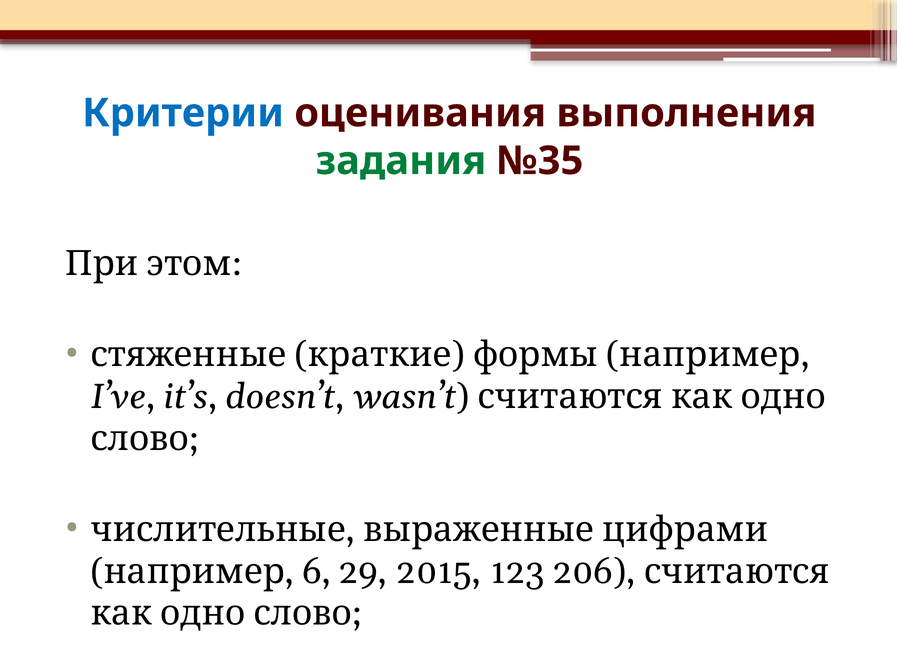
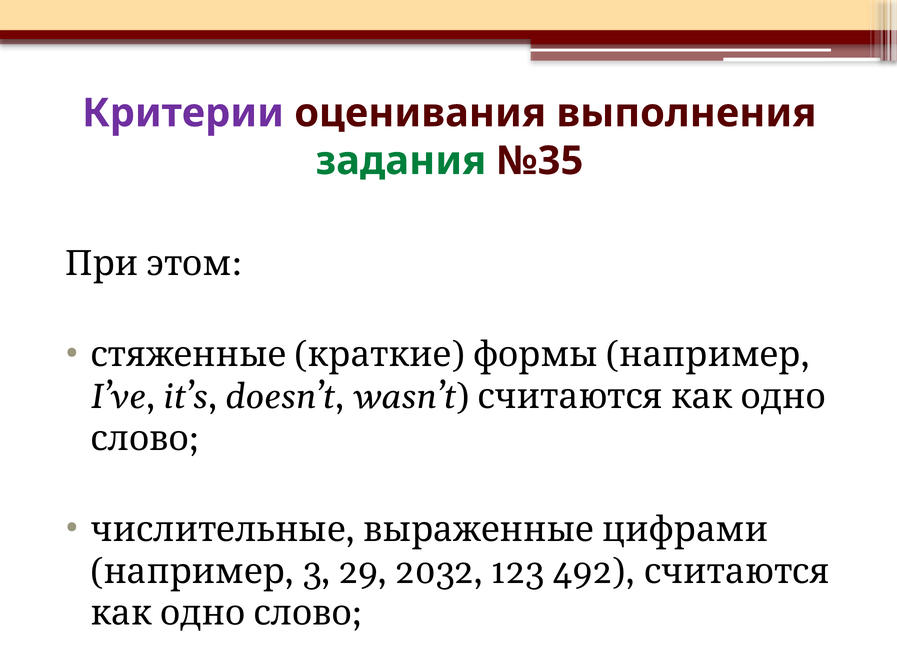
Критерии colour: blue -> purple (183, 113)
6: 6 -> 3 (317, 572)
2015: 2015 -> 2032 (439, 572)
206: 206 -> 492 (594, 572)
